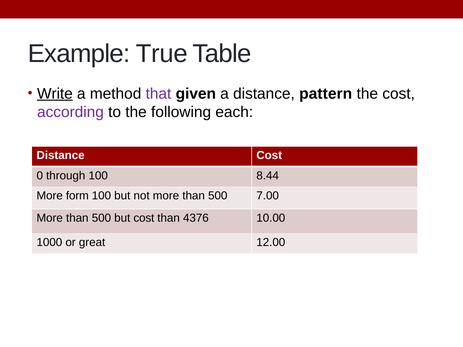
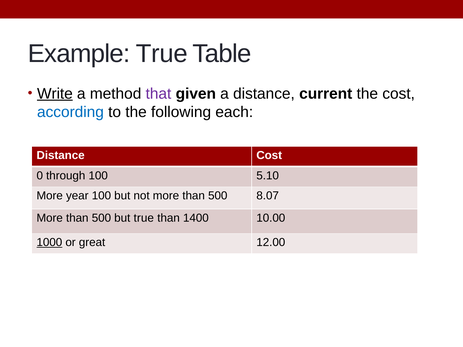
pattern: pattern -> current (326, 94)
according colour: purple -> blue (70, 112)
8.44: 8.44 -> 5.10 (268, 176)
form: form -> year (77, 196)
7.00: 7.00 -> 8.07 (268, 196)
but cost: cost -> true (144, 218)
4376: 4376 -> 1400 (196, 218)
1000 underline: none -> present (49, 243)
